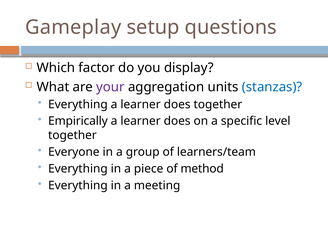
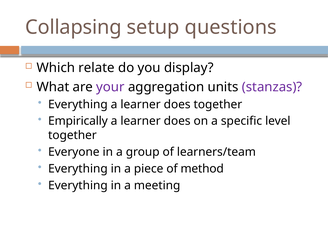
Gameplay: Gameplay -> Collapsing (73, 27)
factor: factor -> relate (97, 68)
stanzas colour: blue -> purple (272, 87)
